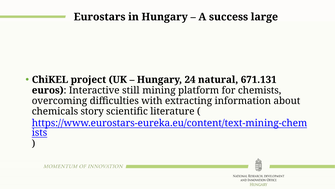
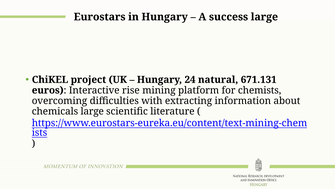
still: still -> rise (131, 90)
chemicals story: story -> large (92, 111)
